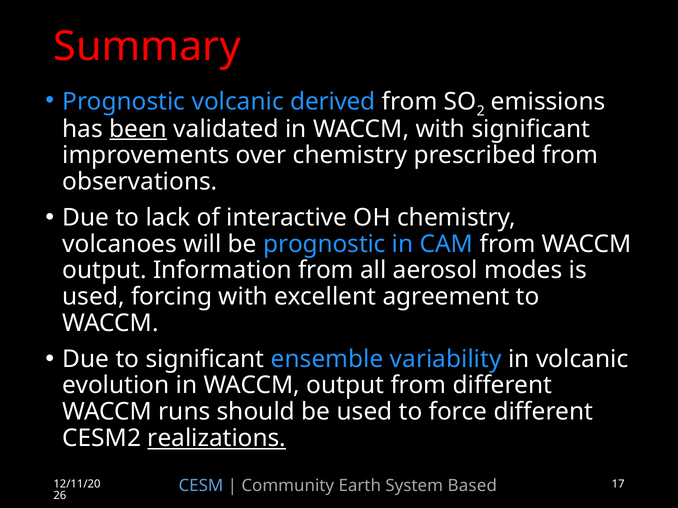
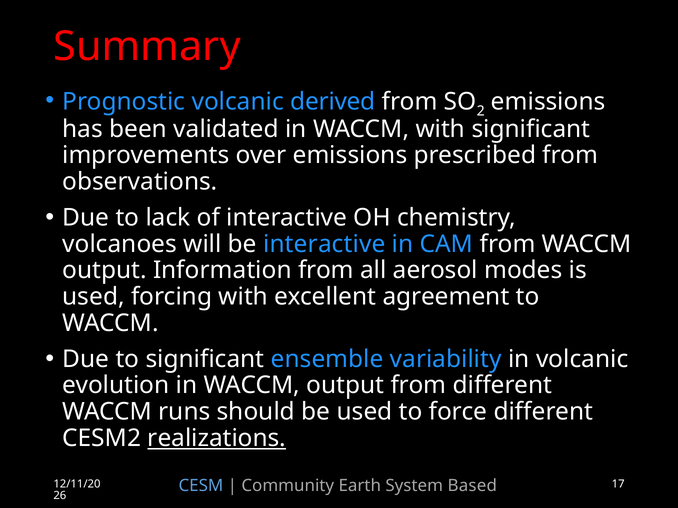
been underline: present -> none (138, 129)
over chemistry: chemistry -> emissions (350, 155)
be prognostic: prognostic -> interactive (324, 244)
